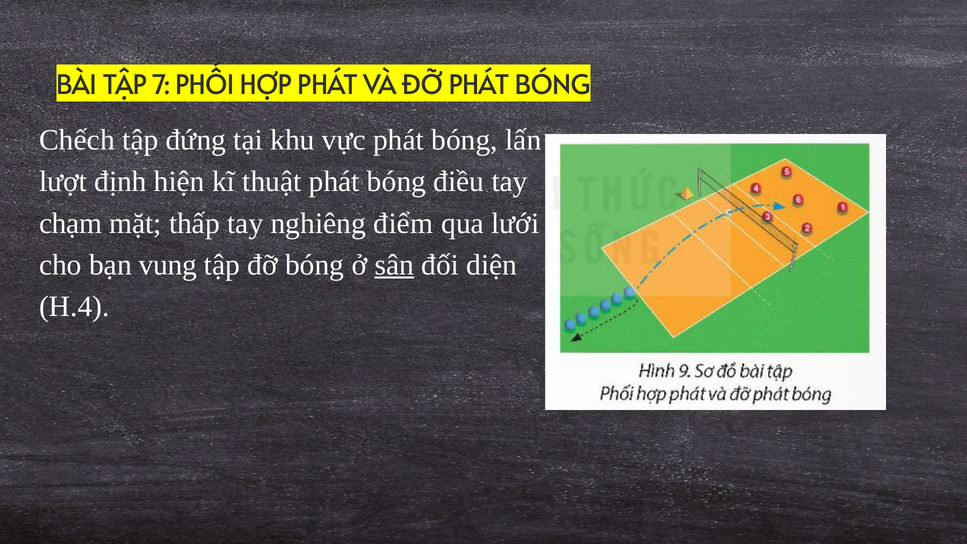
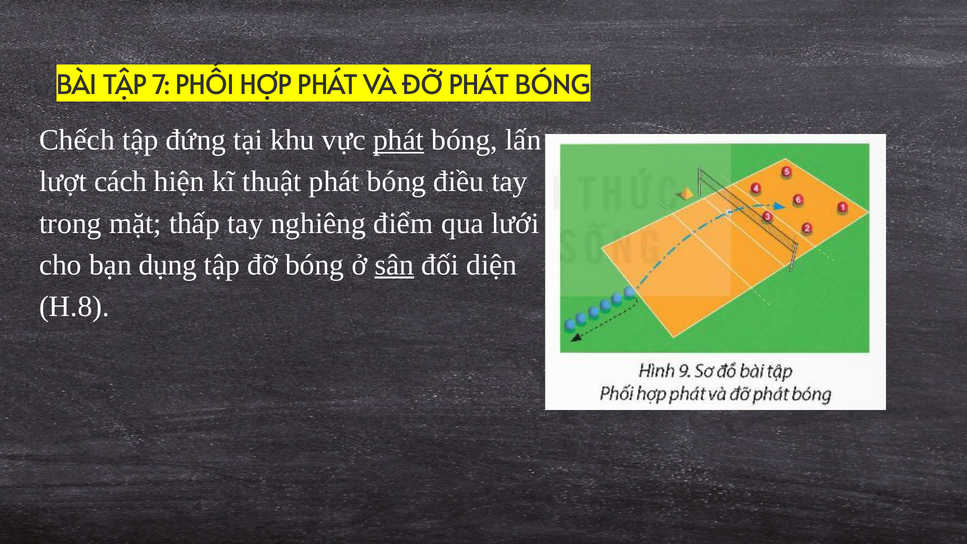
phát underline: none -> present (399, 140)
định: định -> cách (121, 182)
chạm: chạm -> trong (70, 223)
vung: vung -> dụng (168, 265)
H.4: H.4 -> H.8 (74, 306)
